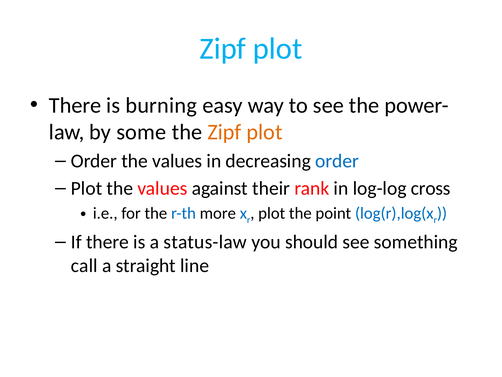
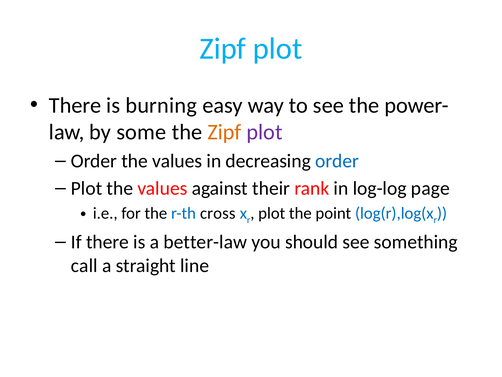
plot colour: orange -> purple (264, 132)
cross: cross -> page (430, 188)
more: more -> cross (218, 213)
status-law: status-law -> better-law (205, 242)
